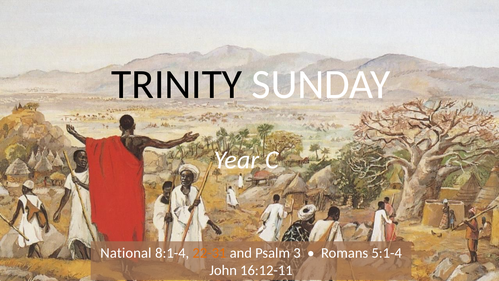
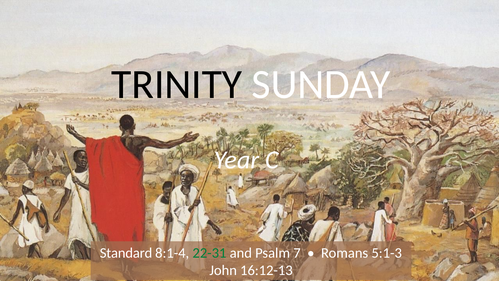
National: National -> Standard (126, 253)
22-31 colour: orange -> green (209, 253)
3: 3 -> 7 (297, 253)
5:1-4: 5:1-4 -> 5:1-3 (387, 253)
16:12-11: 16:12-11 -> 16:12-13 (266, 270)
